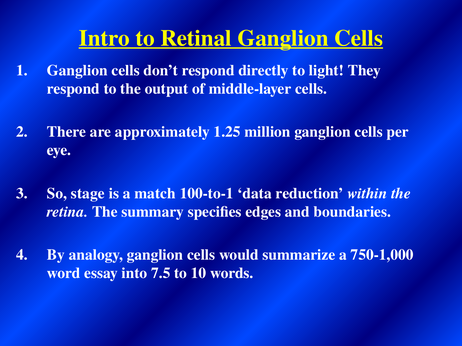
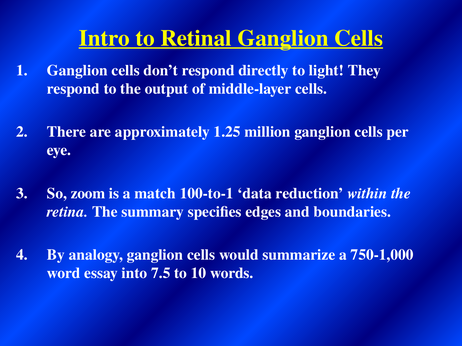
stage: stage -> zoom (88, 194)
